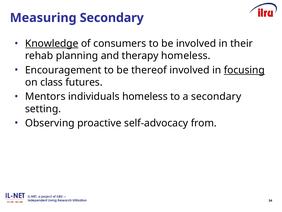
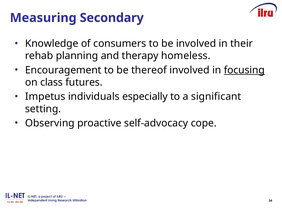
Knowledge underline: present -> none (52, 43)
Mentors: Mentors -> Impetus (45, 96)
individuals homeless: homeless -> especially (145, 96)
a secondary: secondary -> significant (216, 96)
from: from -> cope (204, 123)
